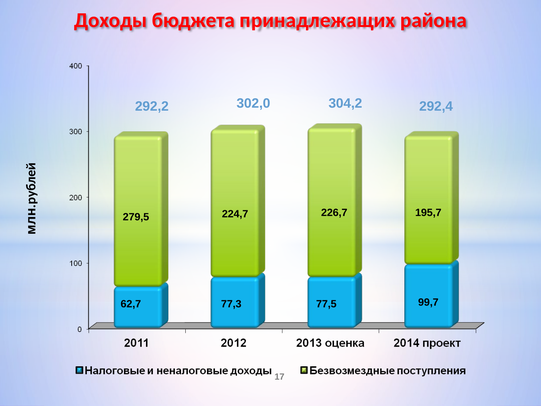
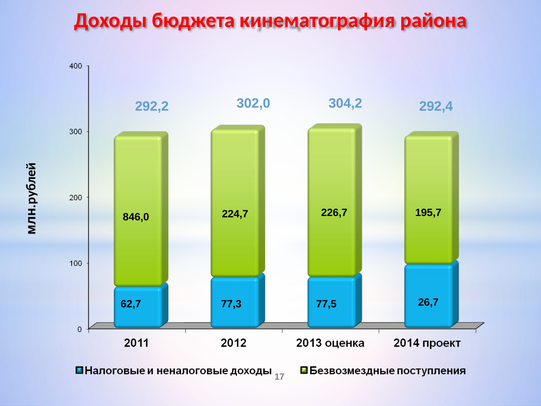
принадлежащих: принадлежащих -> кинематография (318, 20)
279,5: 279,5 -> 846,0 (136, 217)
99,7: 99,7 -> 26,7 (428, 302)
